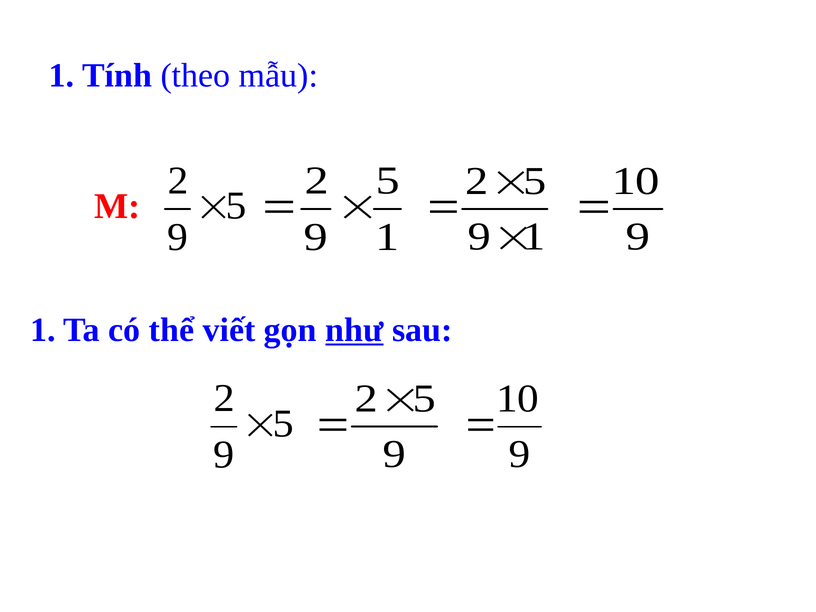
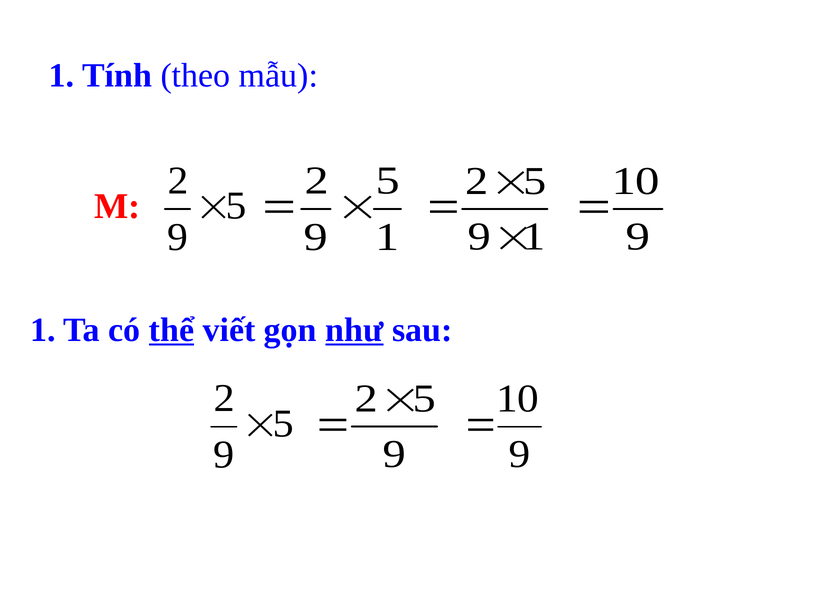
thể underline: none -> present (172, 330)
